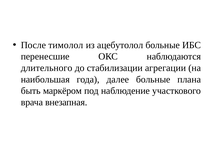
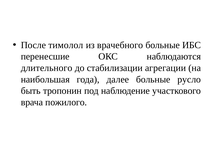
ацебутолол: ацебутолол -> врачебного (120, 45)
плана: плана -> русло (189, 79)
маркёром: маркёром -> тропонин (62, 91)
внезапная: внезапная -> пожилого (66, 102)
